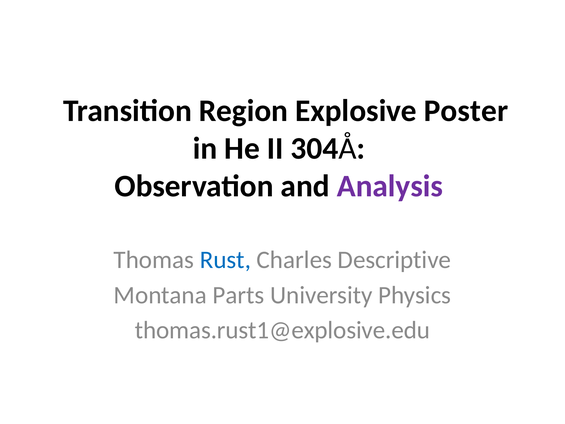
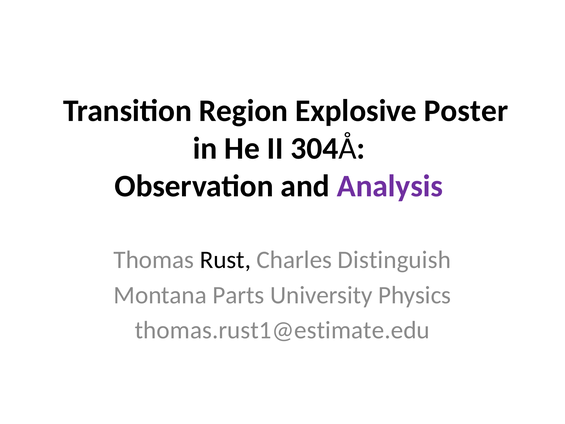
Rust colour: blue -> black (225, 260)
Descriptive: Descriptive -> Distinguish (394, 260)
thomas.rust1@explosive.edu: thomas.rust1@explosive.edu -> thomas.rust1@estimate.edu (282, 330)
